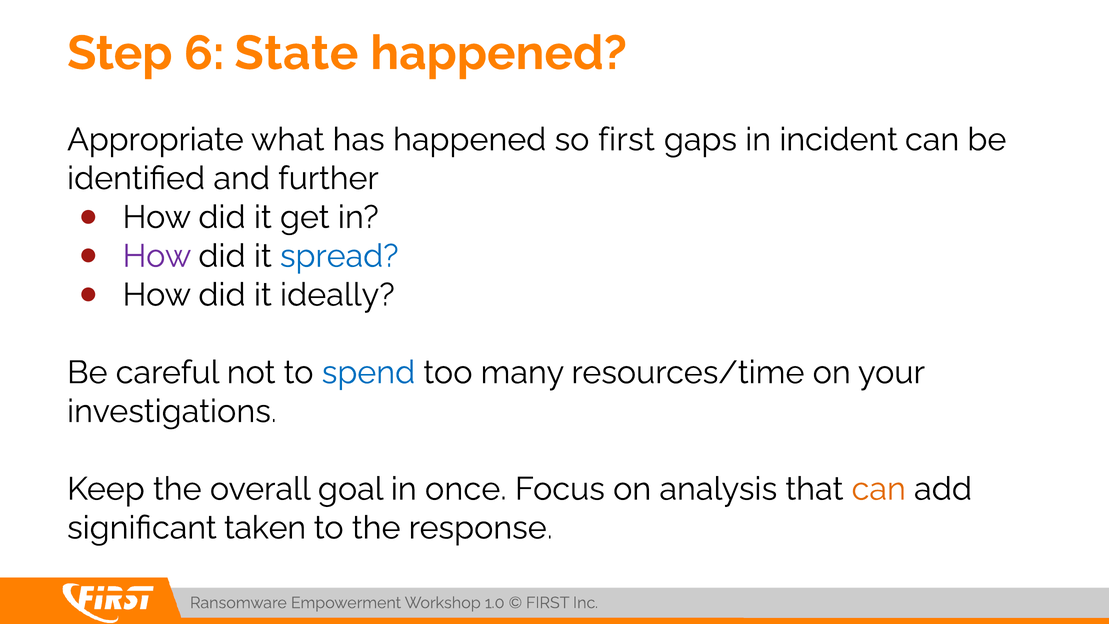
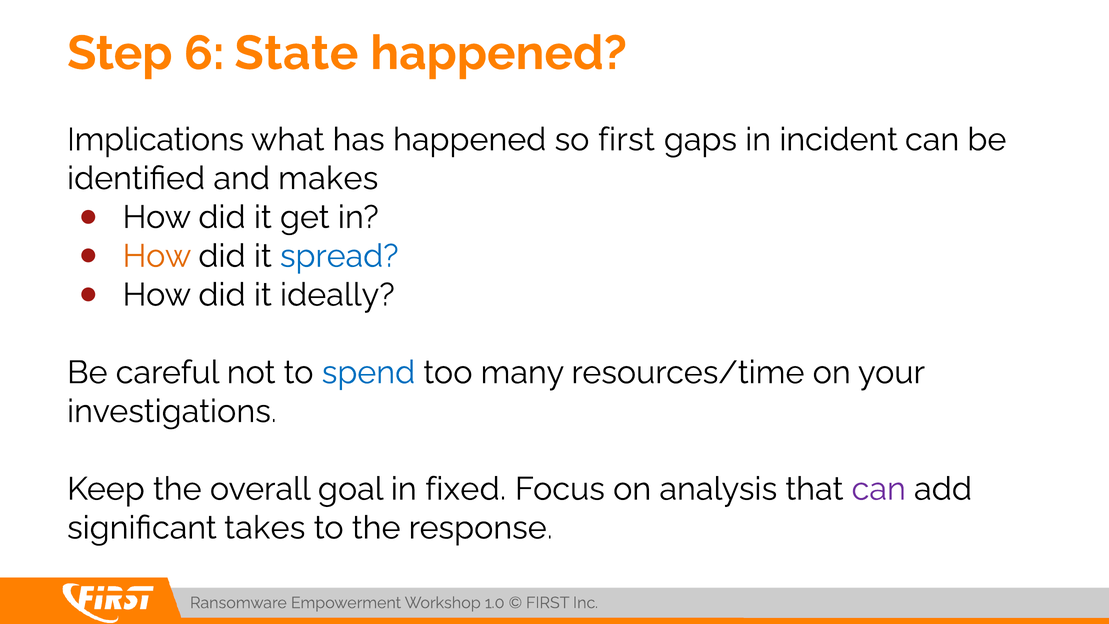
Appropriate: Appropriate -> Implications (155, 140)
further: further -> makes (328, 178)
How colour: purple -> orange (157, 256)
once: once -> fixed (466, 489)
can colour: orange -> purple (879, 489)
taken: taken -> takes (265, 528)
